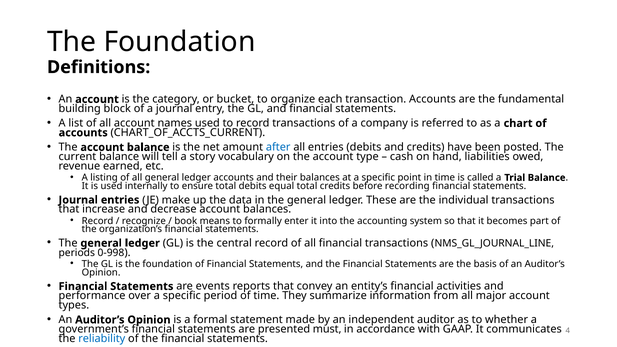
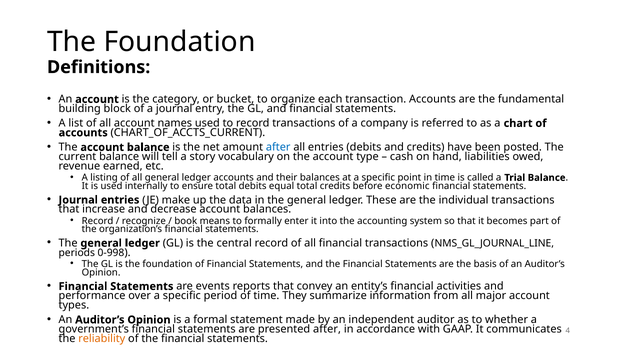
recording: recording -> economic (407, 186)
presented must: must -> after (327, 329)
reliability colour: blue -> orange (102, 339)
